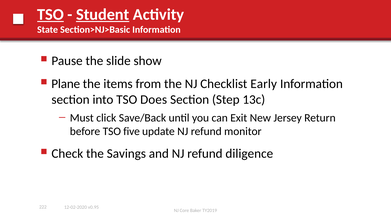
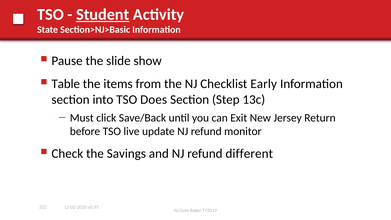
TSO underline: present -> none (50, 15)
Plane: Plane -> Table (66, 84)
five: five -> live (132, 131)
diligence: diligence -> different (249, 153)
